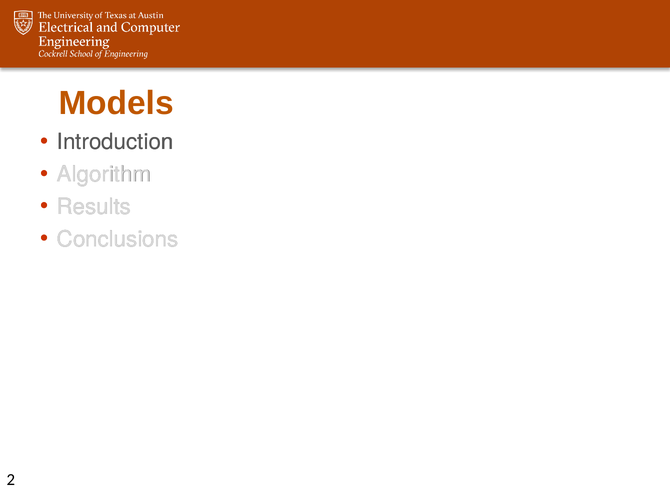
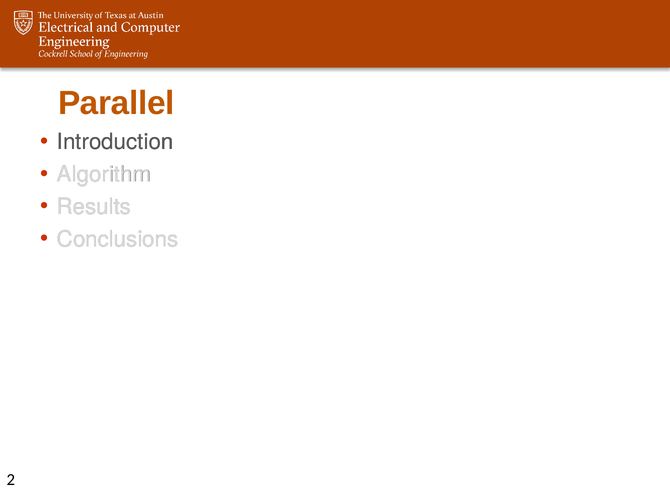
Models: Models -> Parallel (116, 103)
